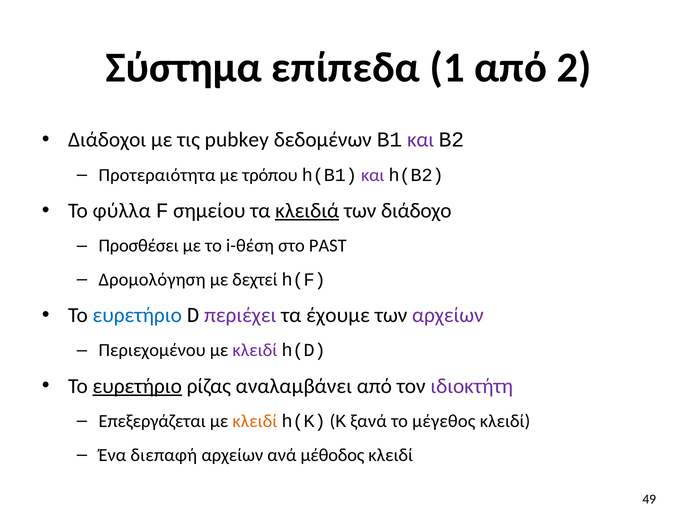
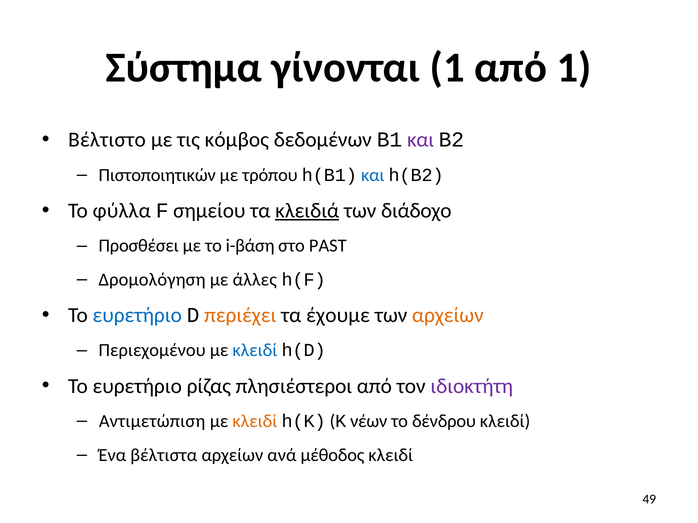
επίπεδα: επίπεδα -> γίνονται (346, 68)
από 2: 2 -> 1 (574, 68)
Διάδοχοι: Διάδοχοι -> Βέλτιστο (107, 140)
pubkey: pubkey -> κόμβος (237, 140)
Προτεραιότητα: Προτεραιότητα -> Πιστοποιητικών (157, 175)
και colour: purple -> blue (373, 175)
i-θέση: i-θέση -> i-βάση (250, 246)
δεχτεί: δεχτεί -> άλλες (255, 280)
περιέχει colour: purple -> orange (240, 315)
αρχείων colour: purple -> orange (448, 315)
κλειδί colour: purple -> blue (255, 351)
ευρετήριο underline: present -> none (137, 386)
αναλαμβάνει: αναλαμβάνει -> πλησιέστεροι (294, 386)
Επεξεργάζεται: Επεξεργάζεται -> Αντιμετώπιση (152, 422)
ξανά: ξανά -> νέων (369, 422)
μέγεθος: μέγεθος -> δένδρου (444, 422)
διεπαφή: διεπαφή -> βέλτιστα (164, 455)
